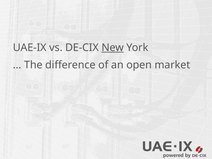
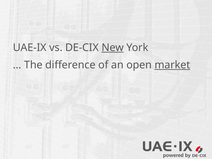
market underline: none -> present (172, 65)
